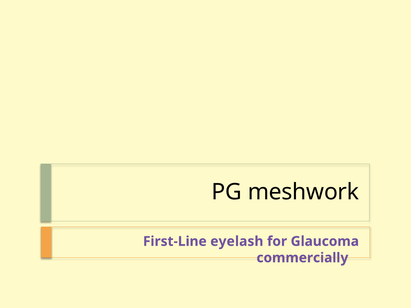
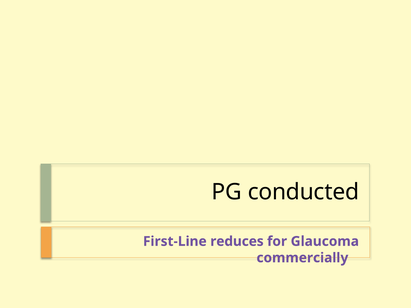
meshwork: meshwork -> conducted (303, 192)
eyelash: eyelash -> reduces (237, 242)
